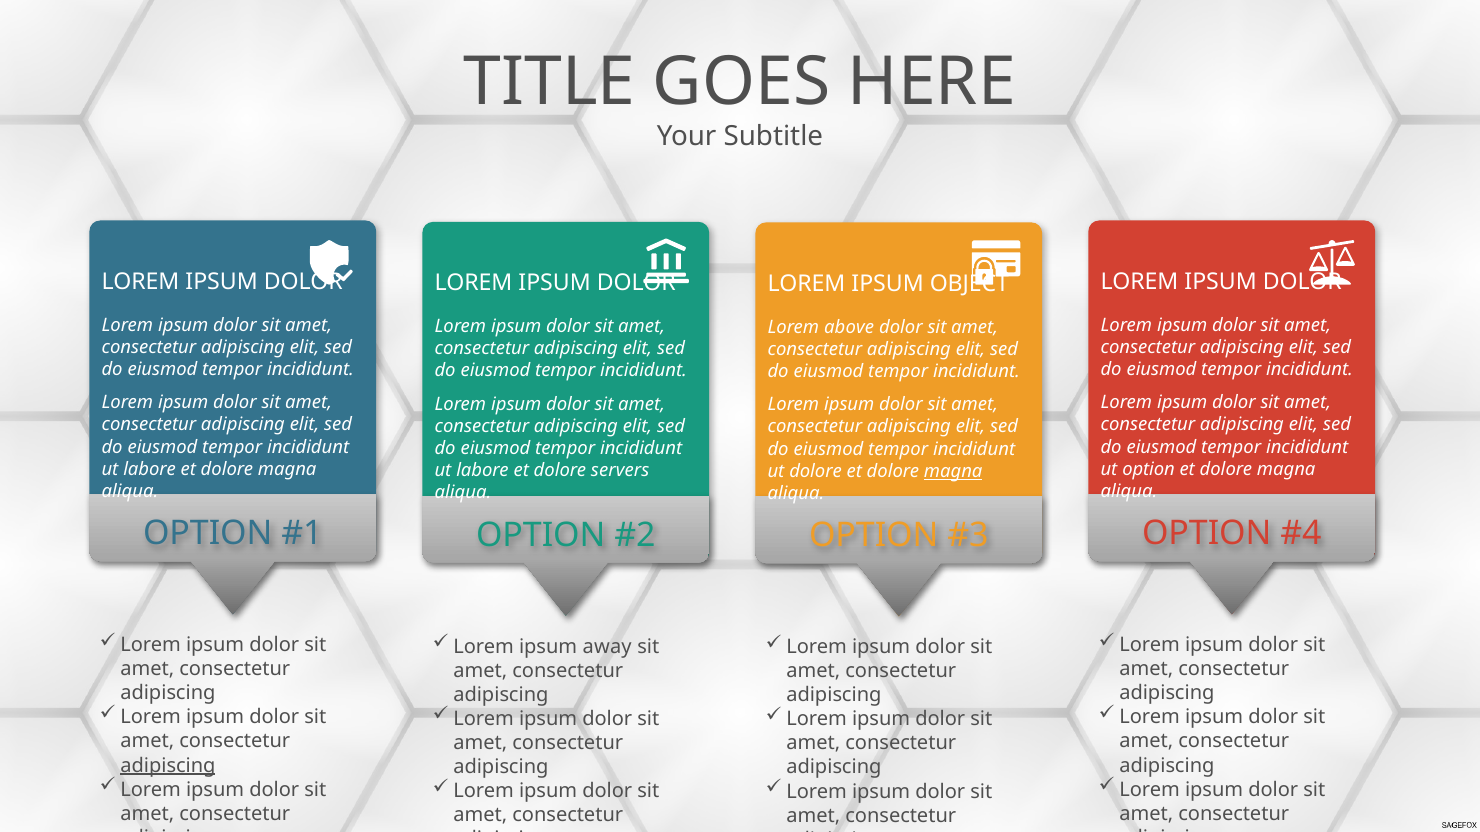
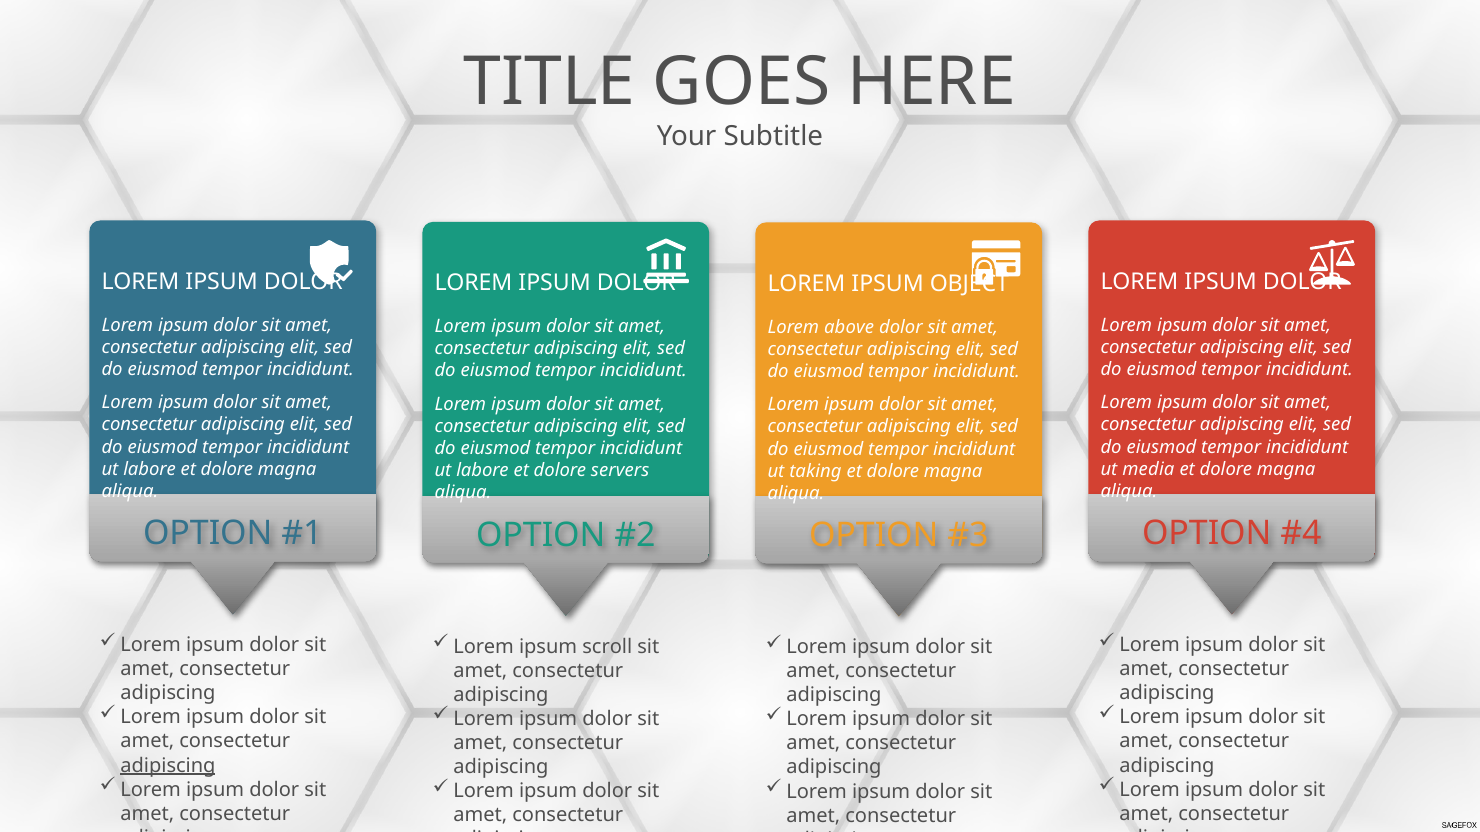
ut option: option -> media (1148, 469)
ut dolore: dolore -> taking (815, 471)
magna underline: present -> none (953, 471)
away: away -> scroll (607, 647)
